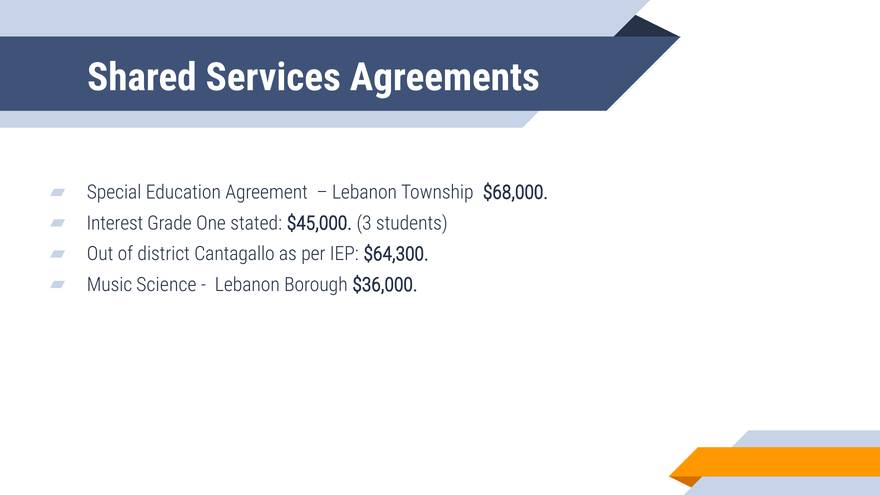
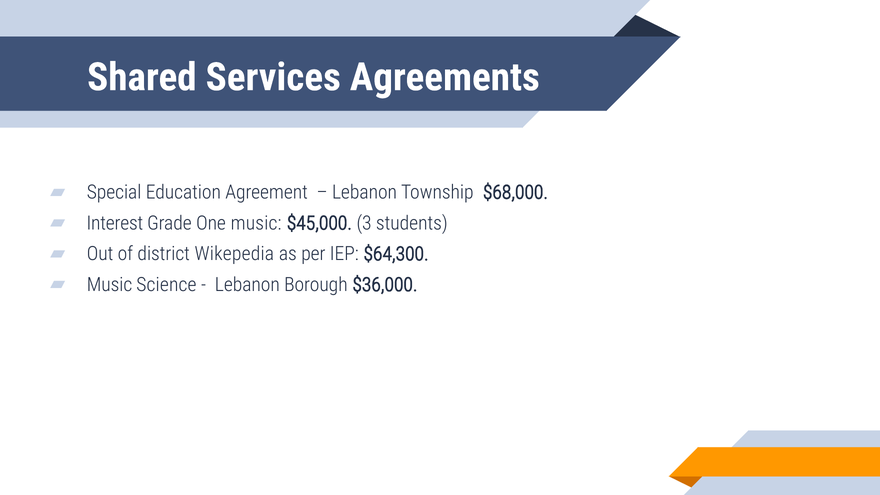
One stated: stated -> music (256, 223)
Cantagallo: Cantagallo -> Wikepedia (234, 254)
